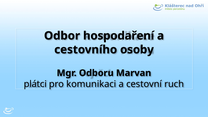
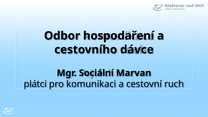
osoby: osoby -> dávce (137, 50)
Odboru: Odboru -> Sociální (96, 73)
